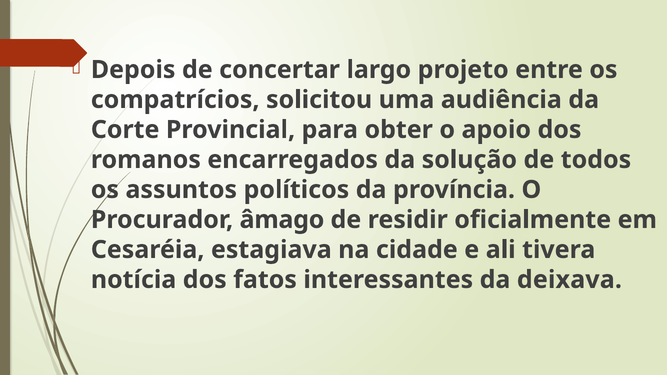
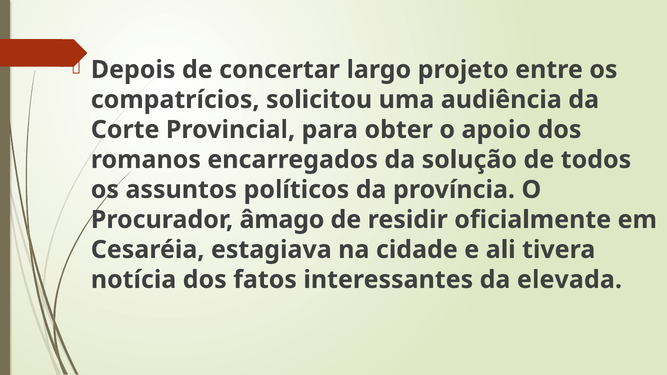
deixava: deixava -> elevada (569, 280)
